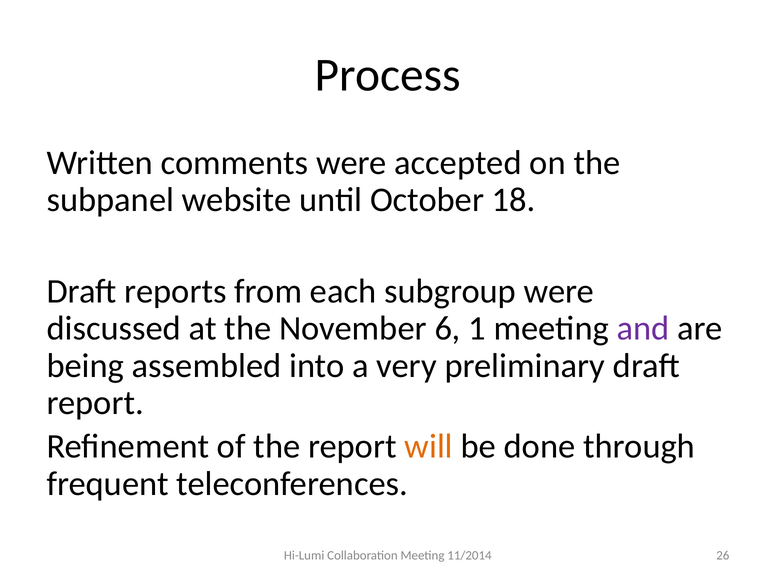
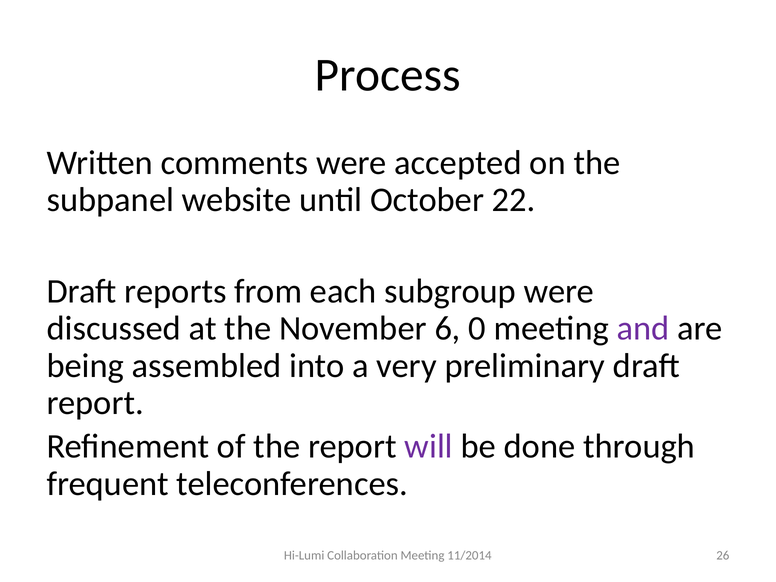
18: 18 -> 22 (514, 200)
1: 1 -> 0 (477, 328)
will colour: orange -> purple (429, 446)
